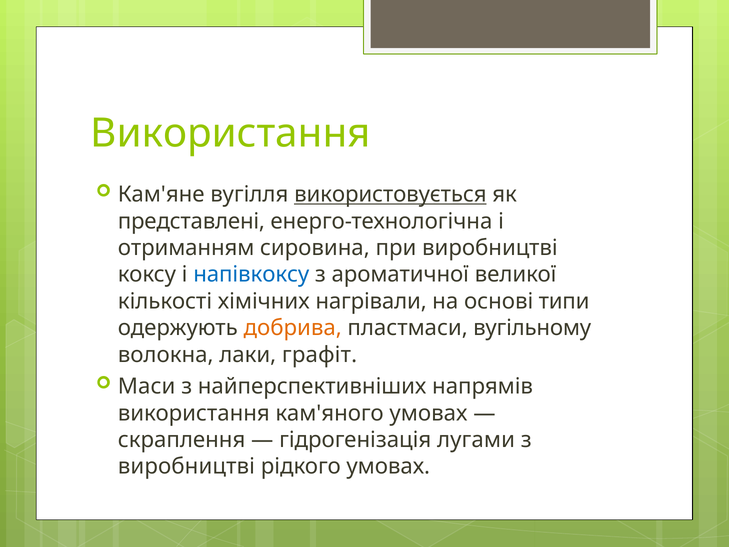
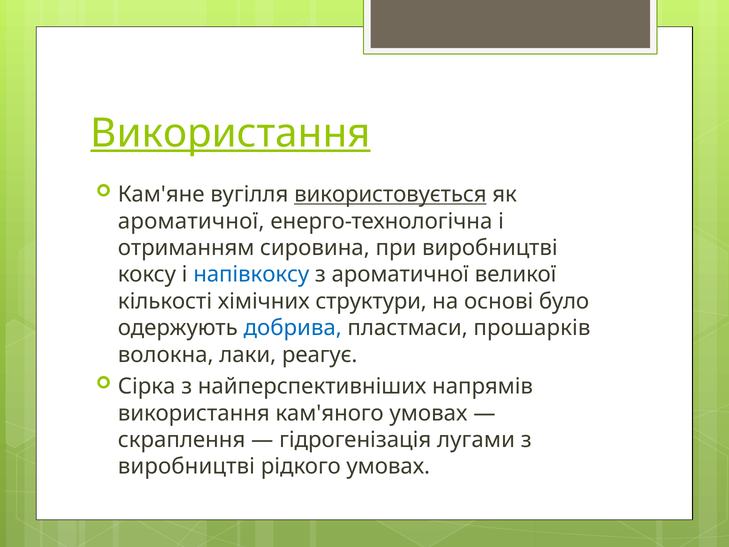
Використання underline: none -> present (231, 133)
представлені: представлені -> ароматичної (191, 221)
нагрівали: нагрівали -> структури (371, 301)
типи: типи -> було (564, 301)
добрива colour: orange -> blue (293, 328)
вугільному: вугільному -> прошарків (532, 328)
графіт: графіт -> реагує (320, 355)
Маси: Маси -> Сірка (147, 386)
